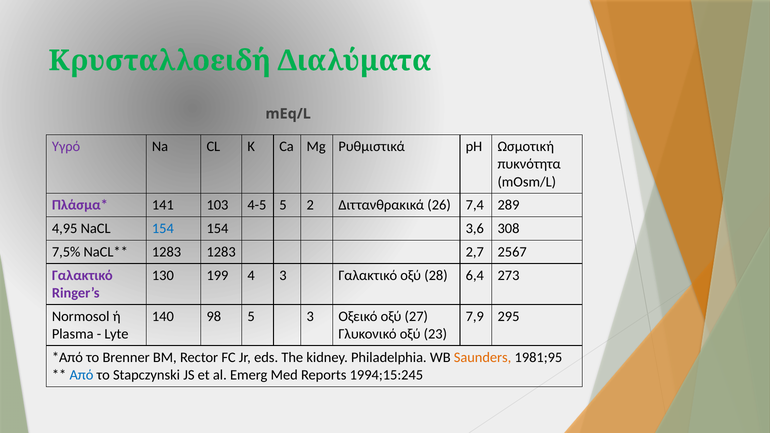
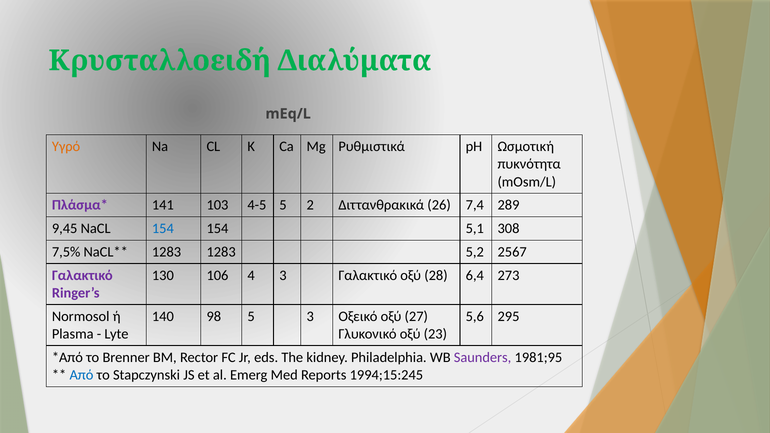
Υγρό colour: purple -> orange (66, 147)
4,95: 4,95 -> 9,45 (65, 229)
3,6: 3,6 -> 5,1 (475, 229)
2,7: 2,7 -> 5,2 (475, 252)
199: 199 -> 106 (217, 275)
7,9: 7,9 -> 5,6 (475, 317)
Saunders colour: orange -> purple (483, 358)
